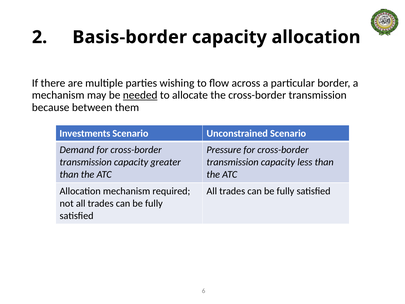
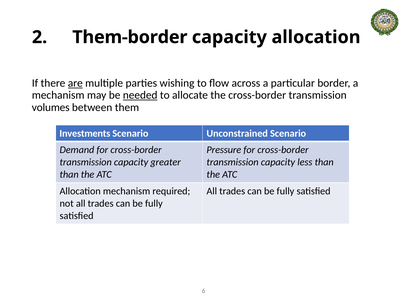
Basis-border: Basis-border -> Them-border (130, 37)
are underline: none -> present (75, 83)
because: because -> volumes (51, 107)
